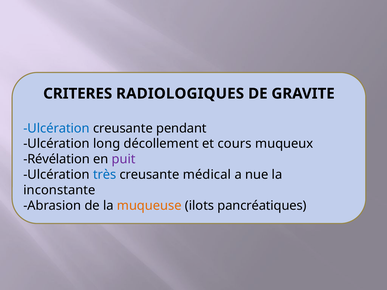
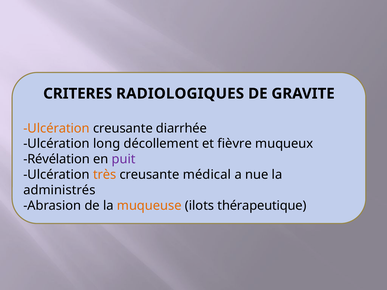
Ulcération colour: blue -> orange (56, 128)
pendant: pendant -> diarrhée (181, 128)
cours: cours -> fièvre (235, 144)
très colour: blue -> orange (105, 175)
inconstante: inconstante -> administrés (59, 190)
pancréatiques: pancréatiques -> thérapeutique (262, 206)
